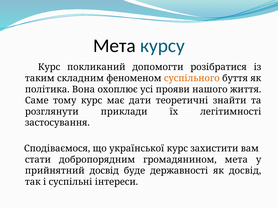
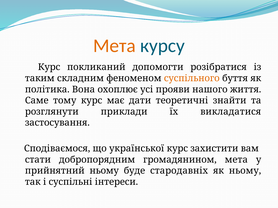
Мета colour: black -> orange (114, 46)
легітимності: легітимності -> викладатися (231, 112)
прийнятний досвід: досвід -> ньому (104, 171)
державності: державності -> стародавніх (179, 171)
як досвід: досвід -> ньому (245, 171)
